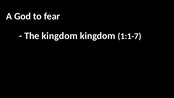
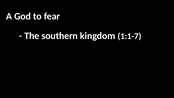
The kingdom: kingdom -> southern (60, 36)
